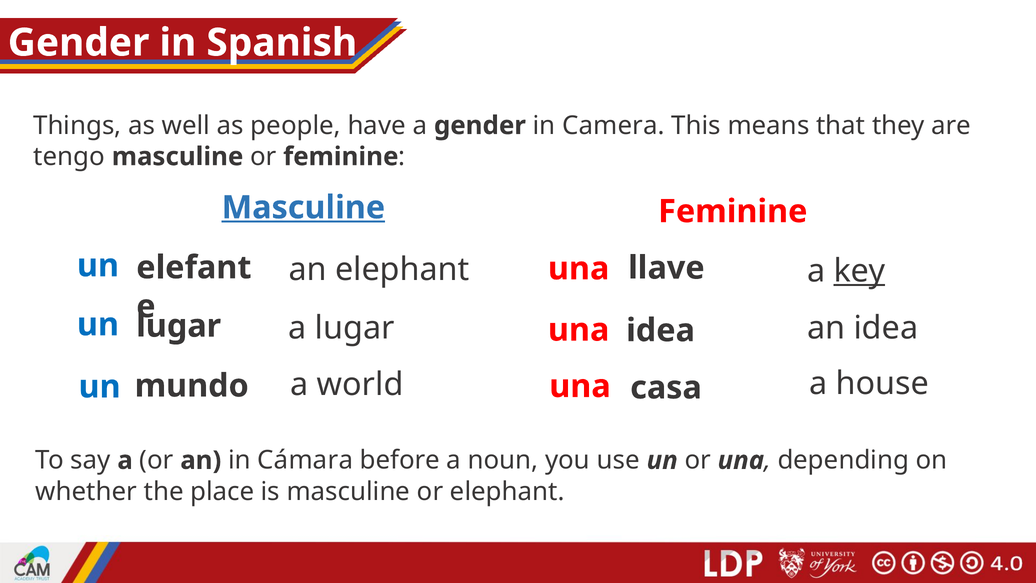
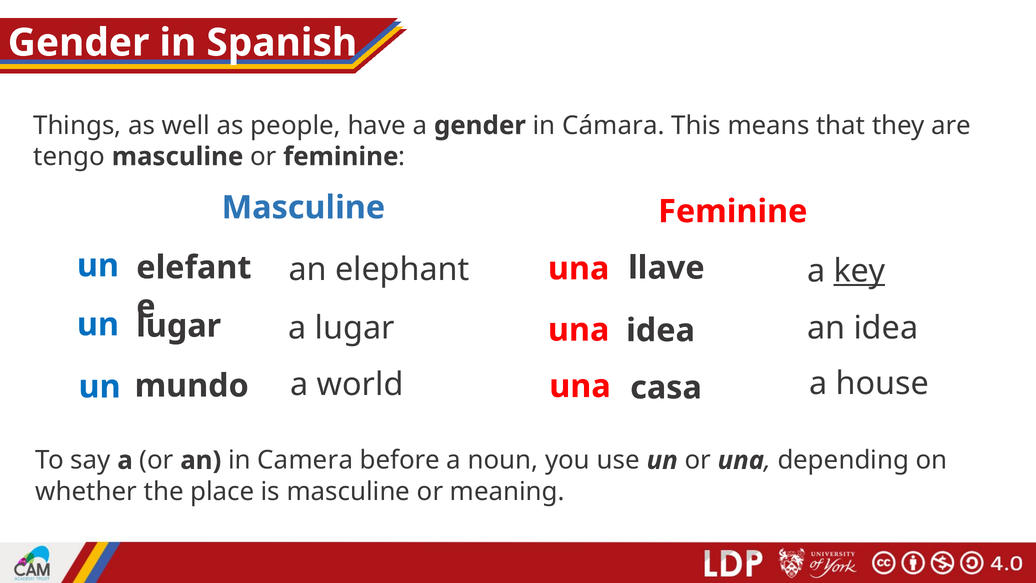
Camera: Camera -> Cámara (613, 125)
Masculine underline: present -> none (303, 208)
Cámara: Cámara -> Camera (305, 460)
or elephant: elephant -> meaning (507, 491)
